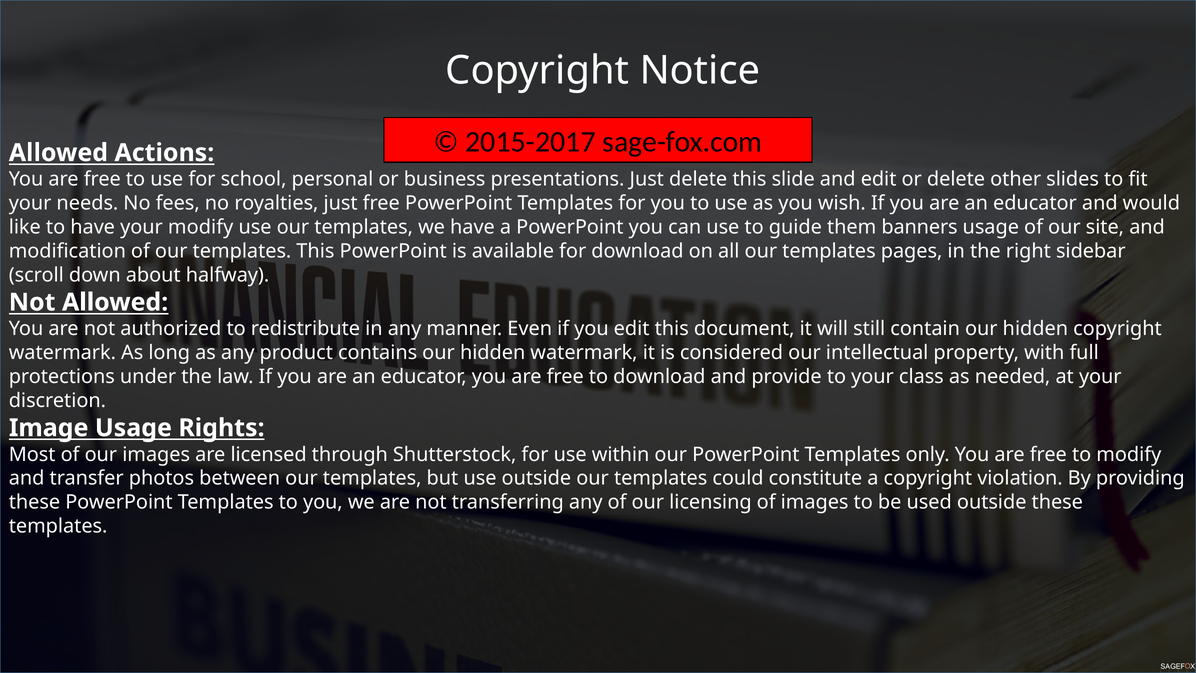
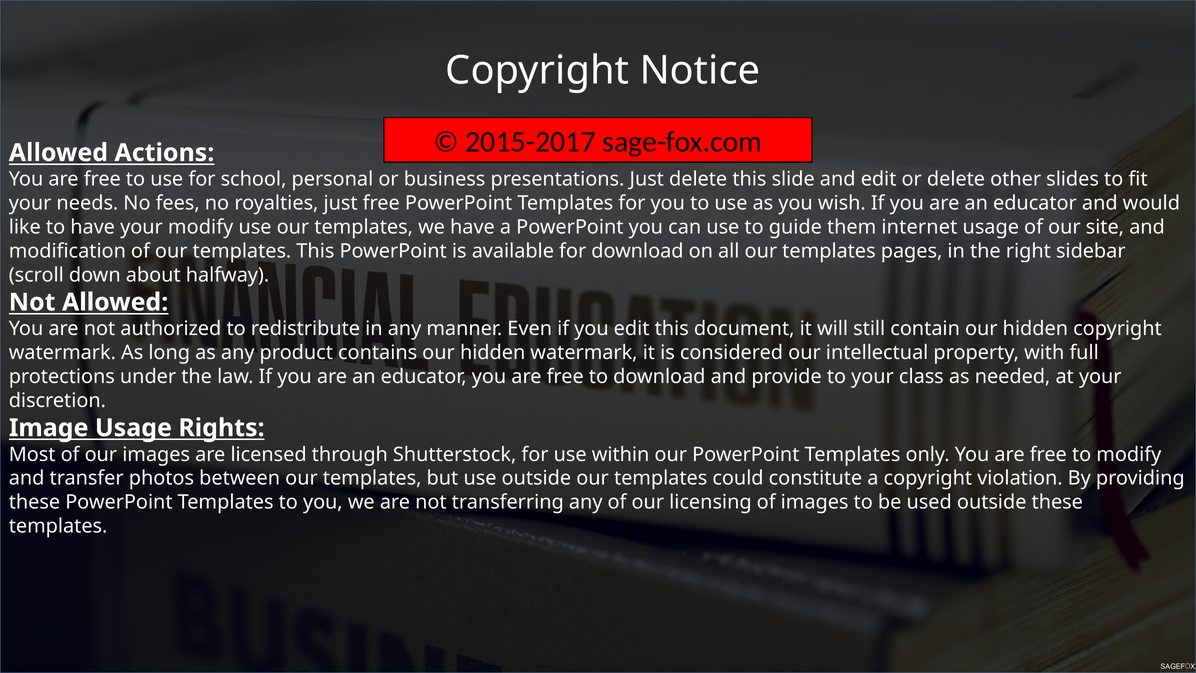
banners: banners -> internet (919, 227)
